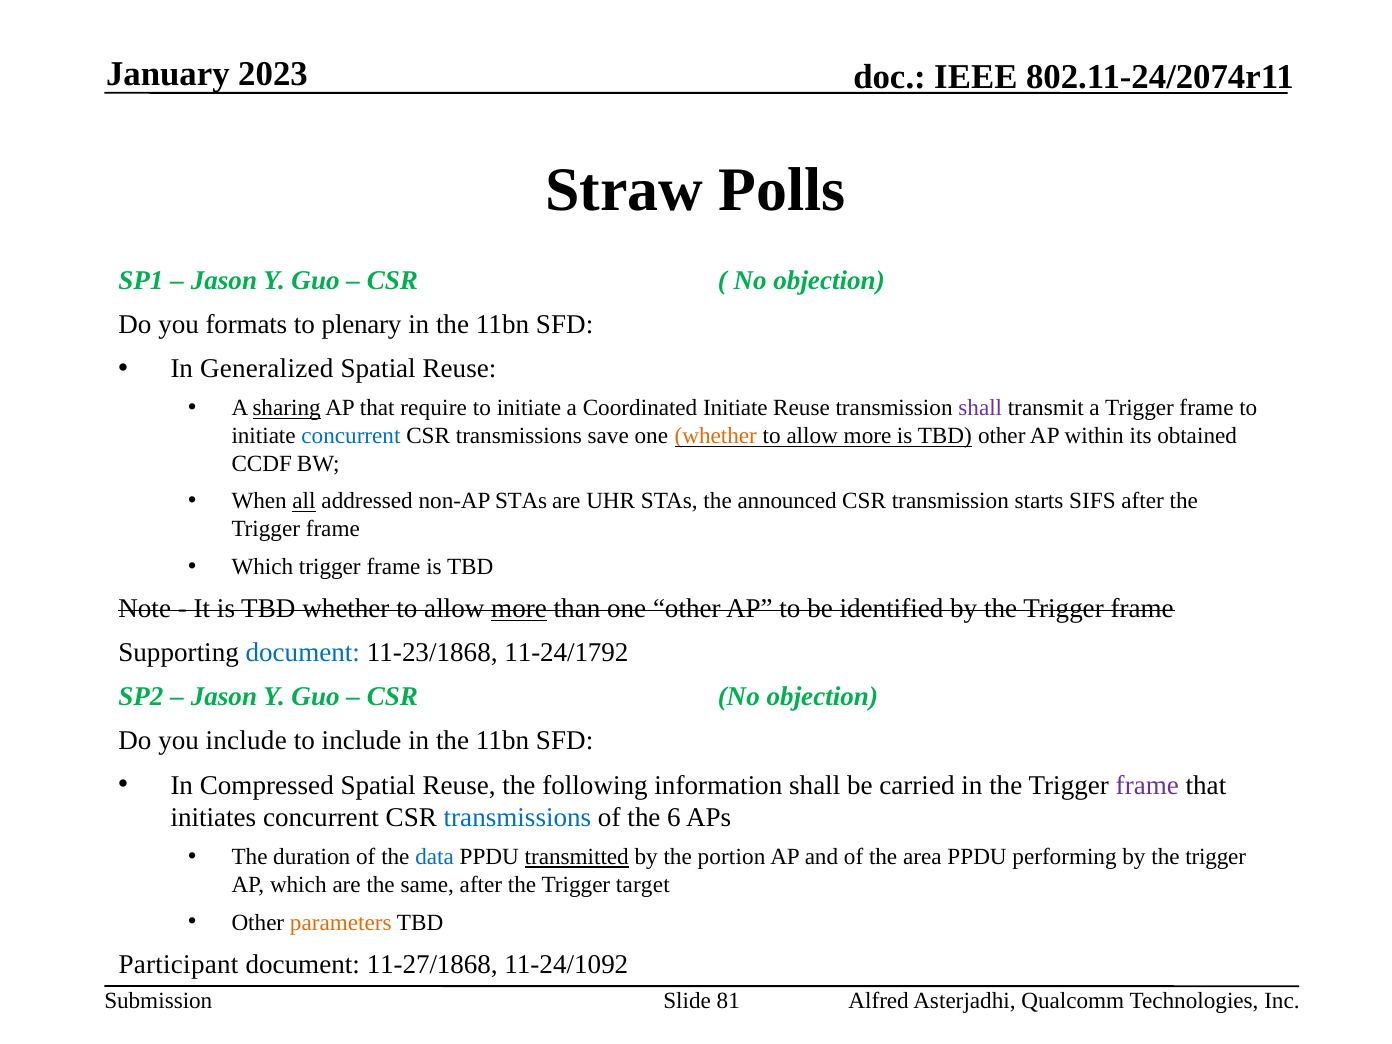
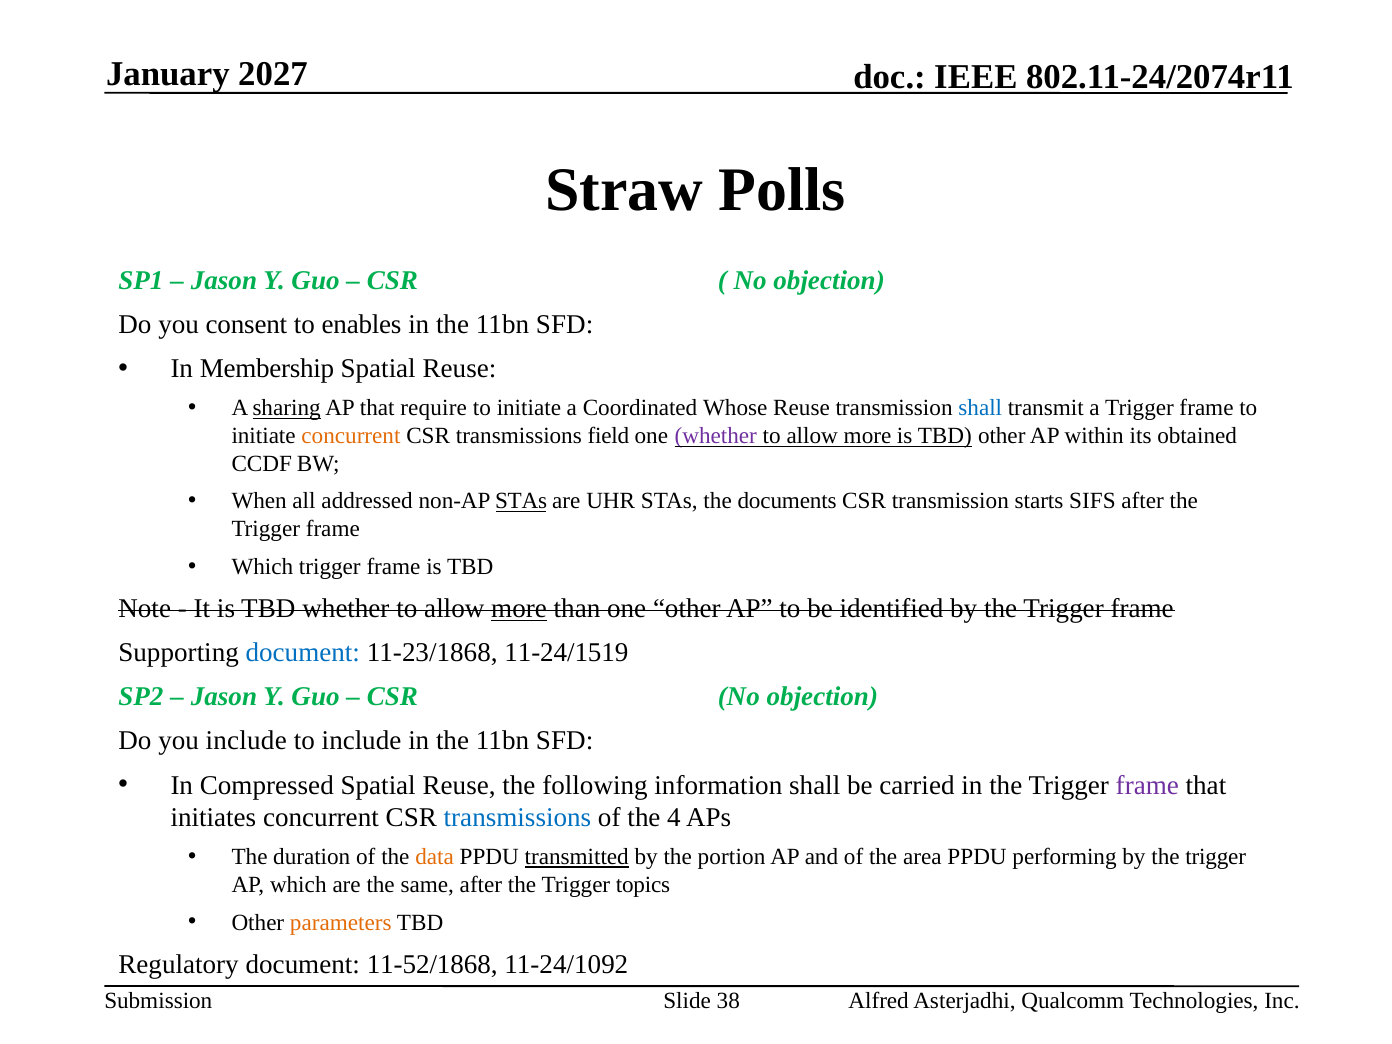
2023: 2023 -> 2027 (273, 74)
formats: formats -> consent (246, 324)
plenary: plenary -> enables (362, 324)
Generalized: Generalized -> Membership (267, 369)
Coordinated Initiate: Initiate -> Whose (735, 408)
shall colour: purple -> blue (980, 408)
concurrent colour: blue -> orange (351, 436)
save: save -> field (608, 436)
whether colour: orange -> purple (716, 436)
all underline: present -> none (304, 501)
STAs underline: none -> present (521, 501)
announced: announced -> documents (787, 501)
11-24/1792: 11-24/1792 -> 11-24/1519 (566, 653)
6: 6 -> 4 (674, 818)
data colour: blue -> orange (435, 857)
target: target -> topics (643, 885)
Participant: Participant -> Regulatory (179, 965)
11-27/1868: 11-27/1868 -> 11-52/1868 (432, 965)
81: 81 -> 38 (728, 1001)
